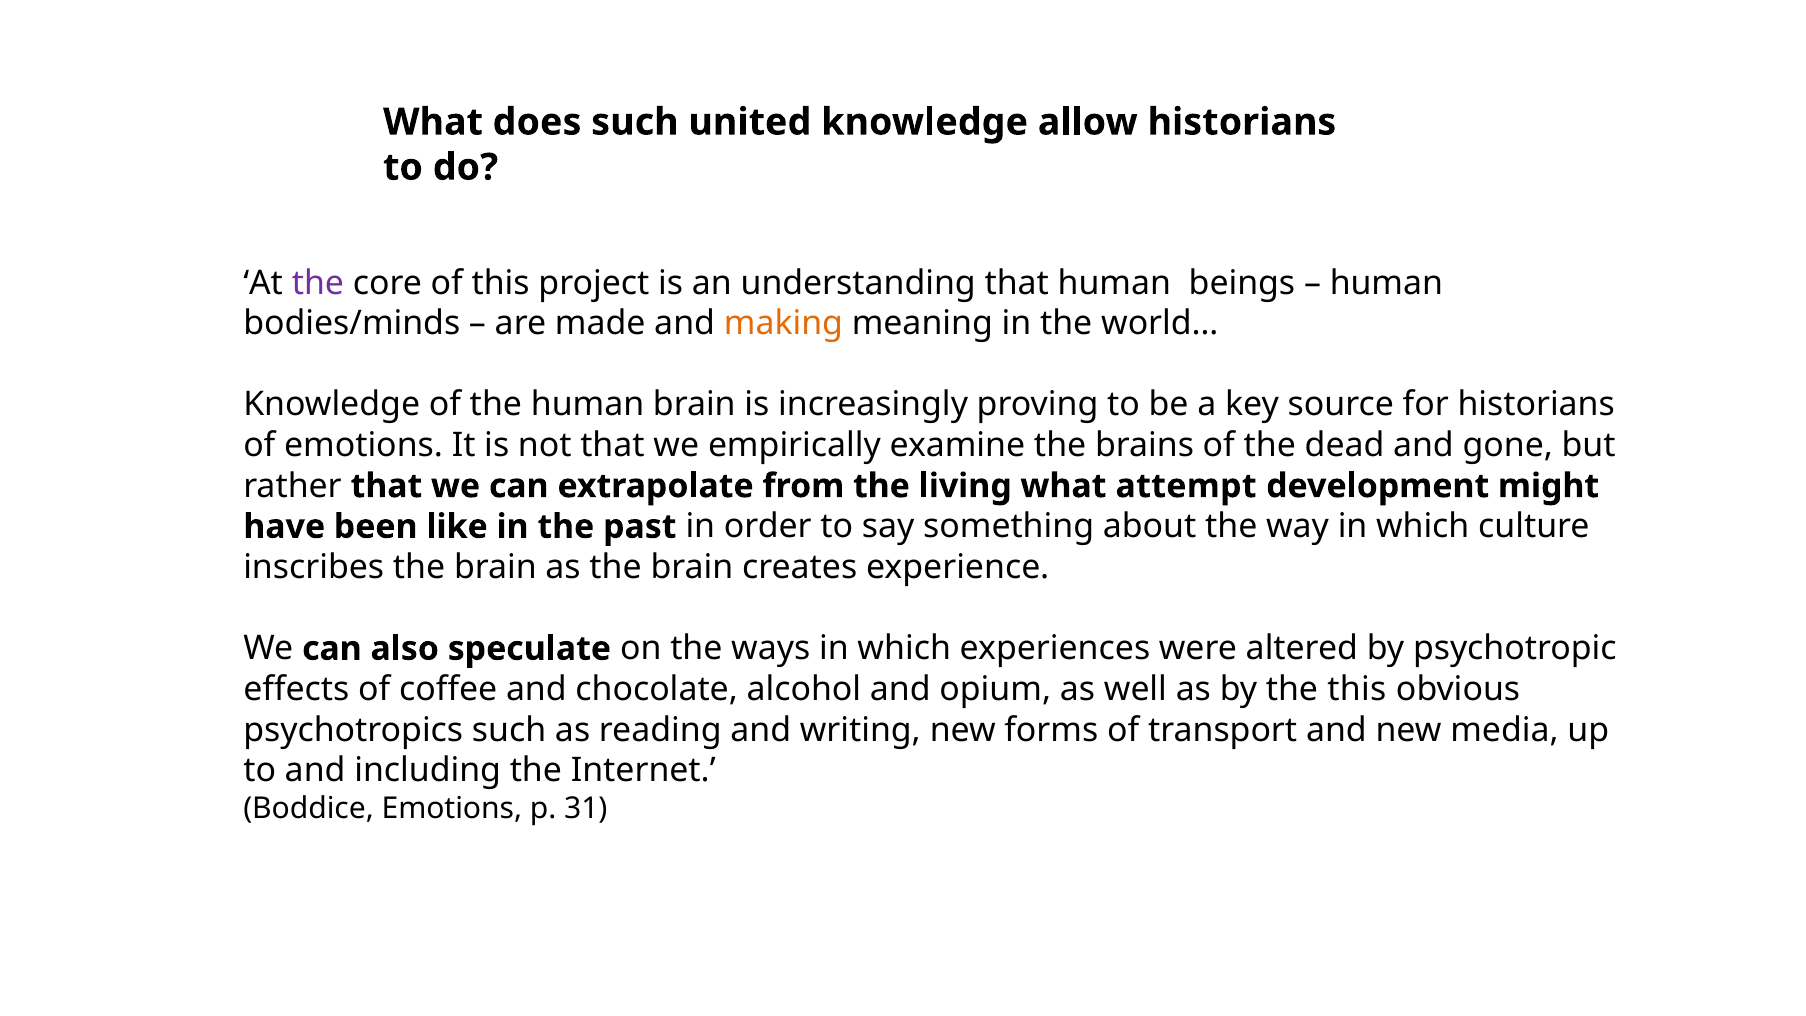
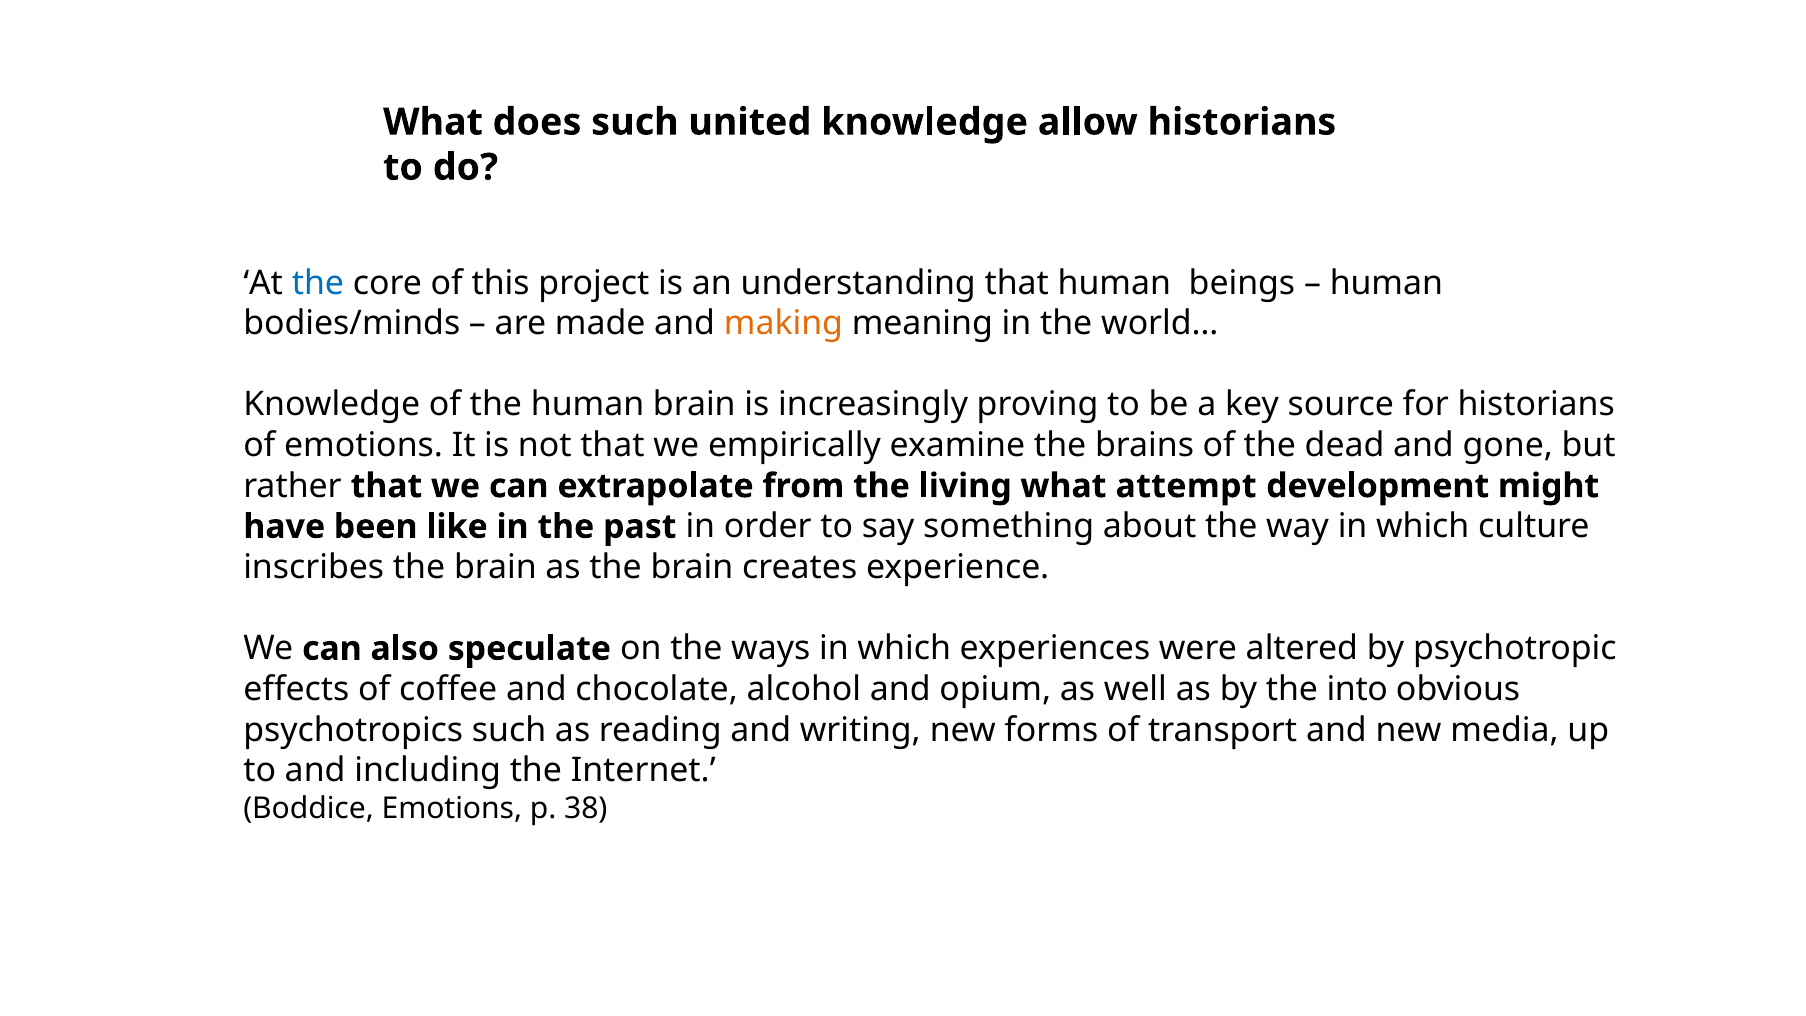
the colour: purple -> blue (318, 283)
the this: this -> into (1357, 689)
31: 31 -> 38 (586, 809)
